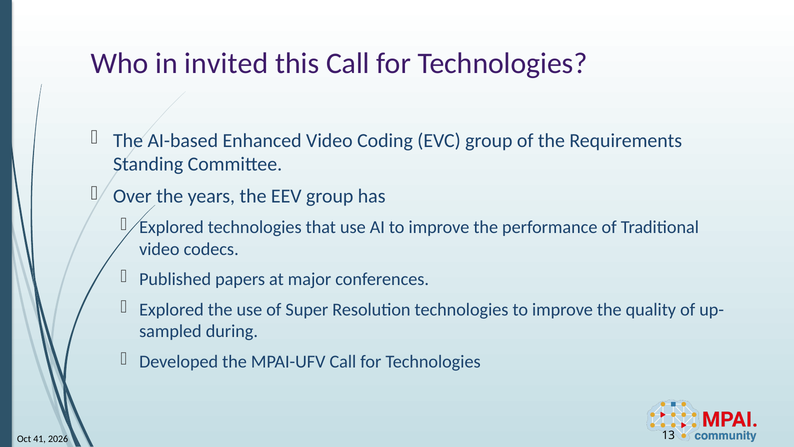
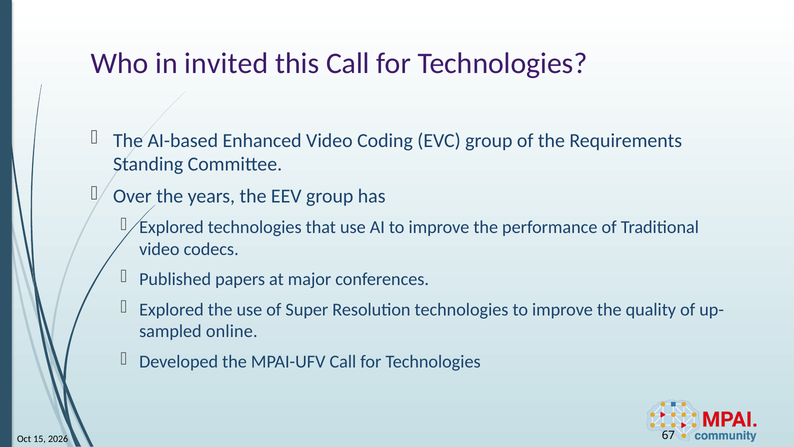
during: during -> online (232, 331)
41: 41 -> 15 (40, 438)
13: 13 -> 67 (668, 435)
